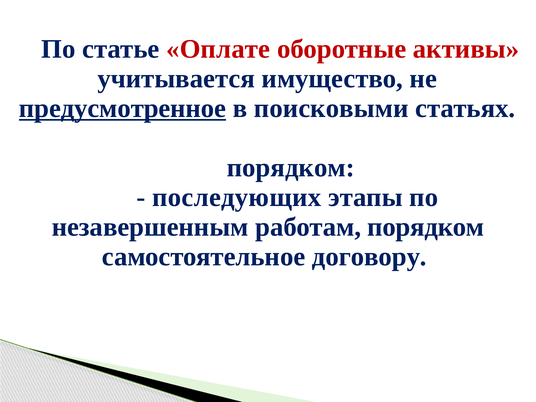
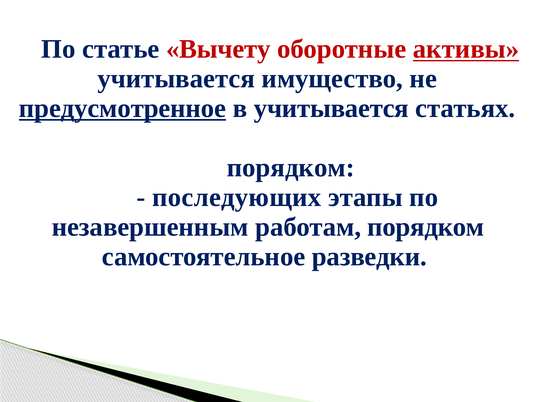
Оплате: Оплате -> Вычету (218, 49)
активы underline: none -> present (466, 49)
в поисковыми: поисковыми -> учитывается (331, 108)
договору: договору -> разведки (369, 257)
